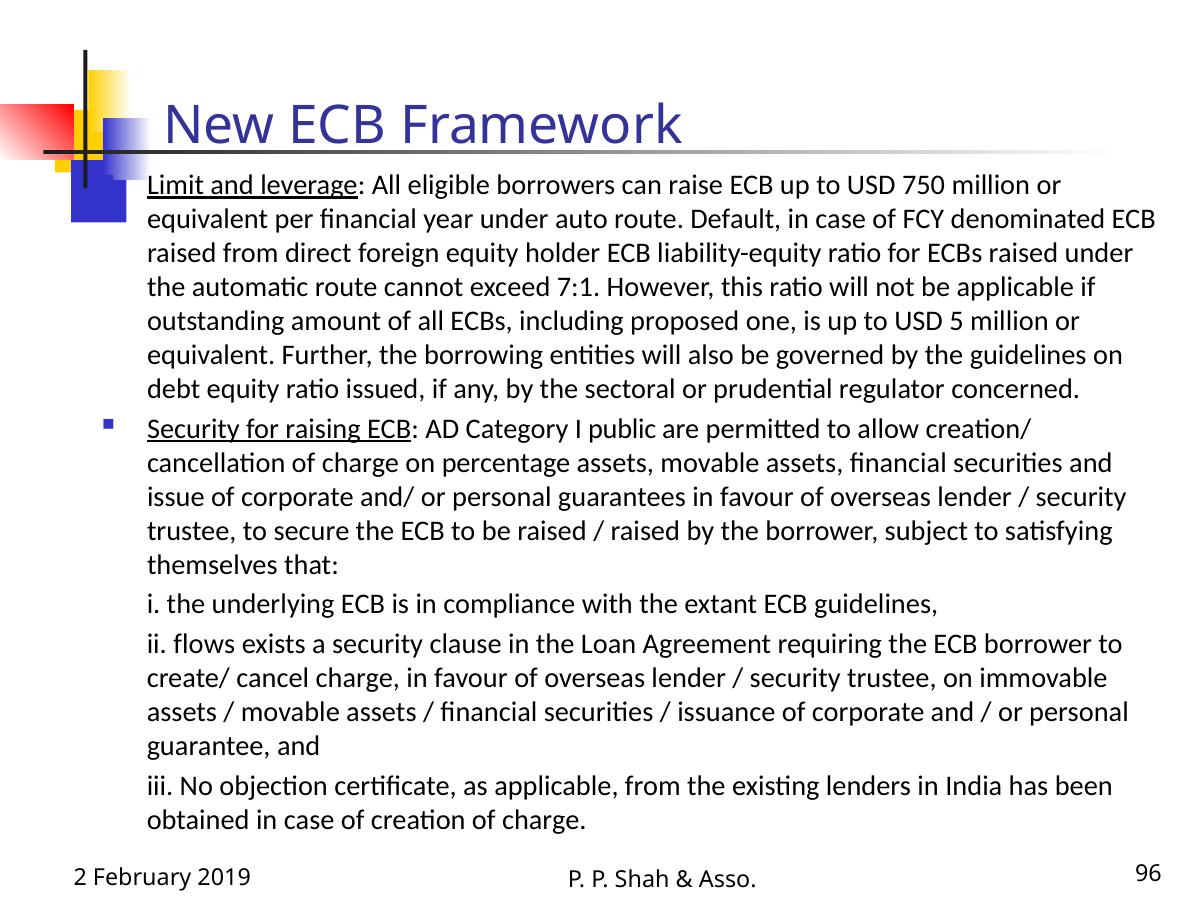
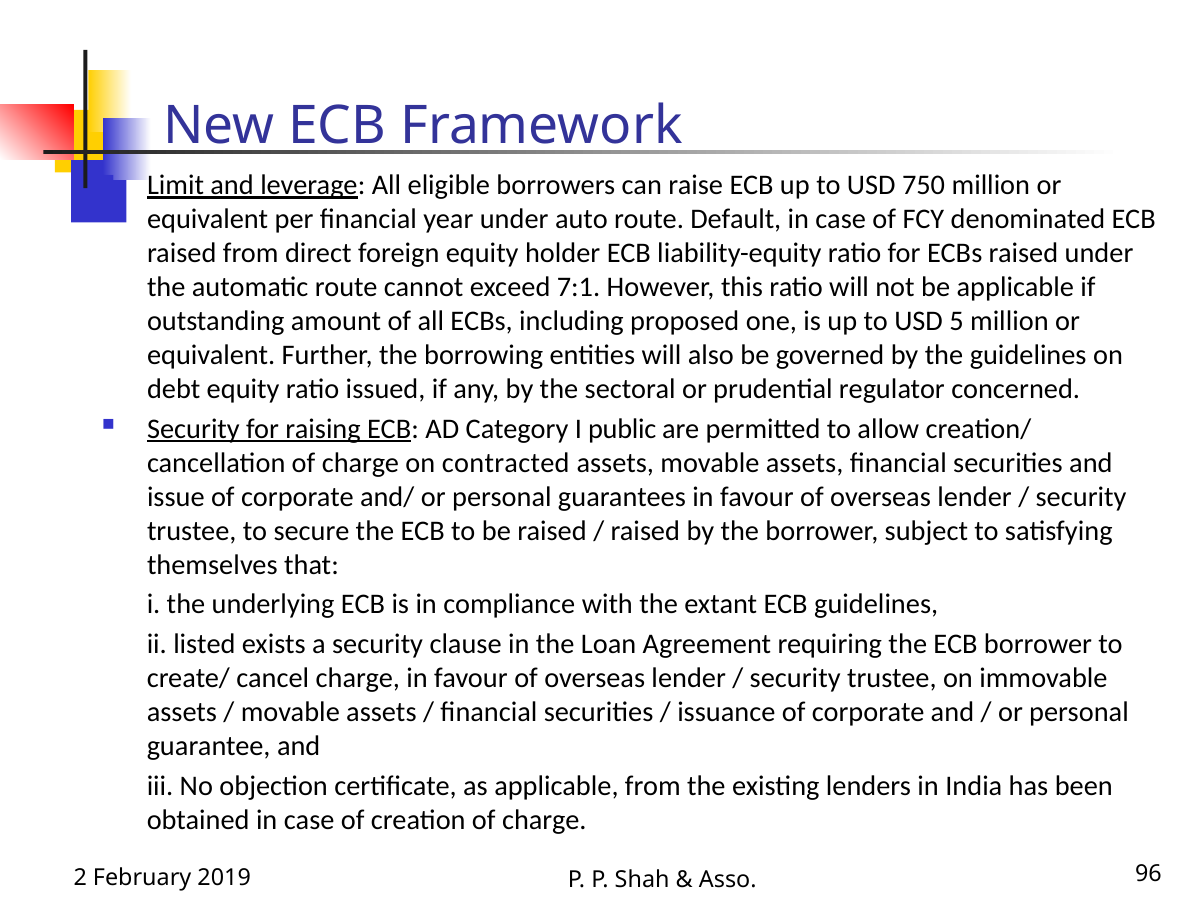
percentage: percentage -> contracted (506, 463)
flows: flows -> listed (204, 644)
